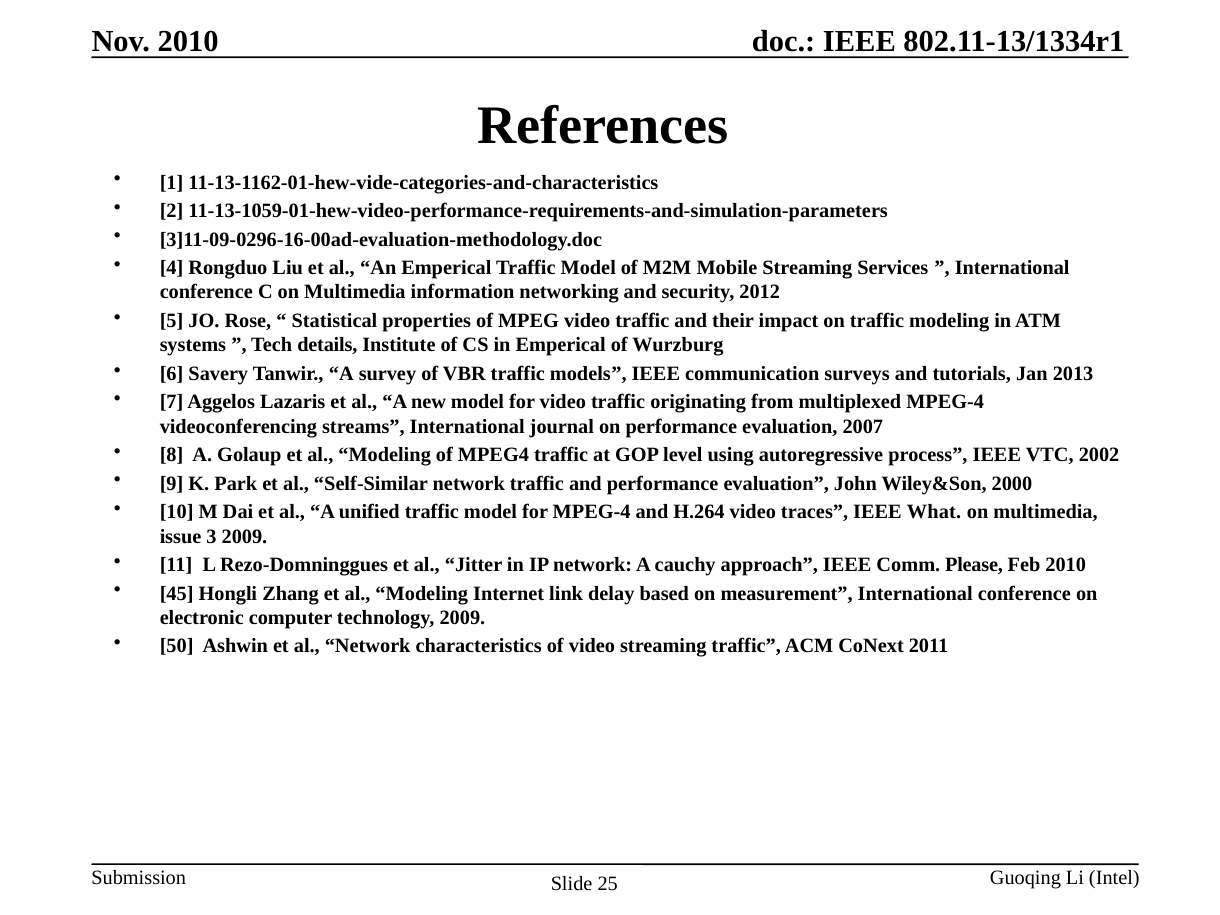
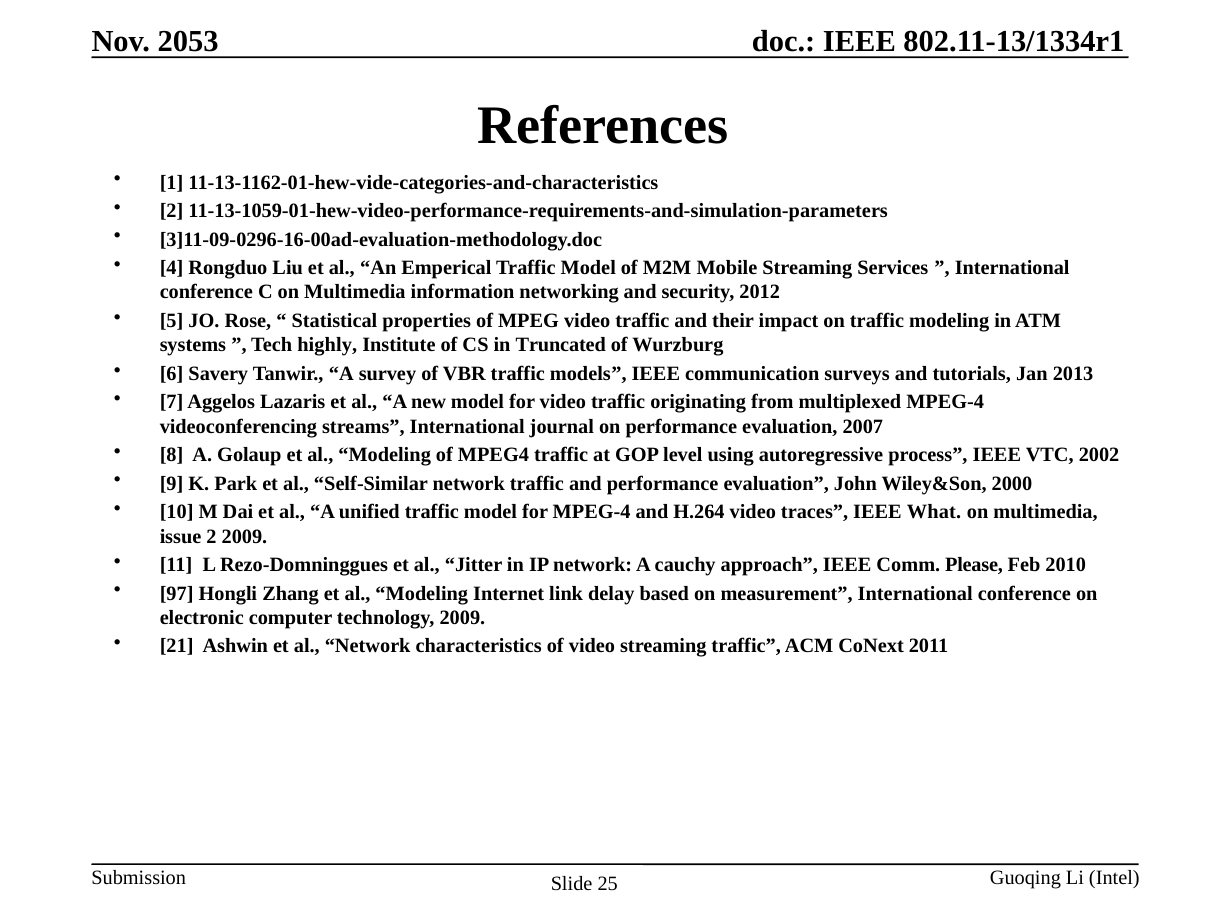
Nov 2010: 2010 -> 2053 (188, 41)
details: details -> highly (327, 345)
in Emperical: Emperical -> Truncated (561, 345)
issue 3: 3 -> 2 (212, 536)
45: 45 -> 97 (177, 593)
50: 50 -> 21 (177, 646)
